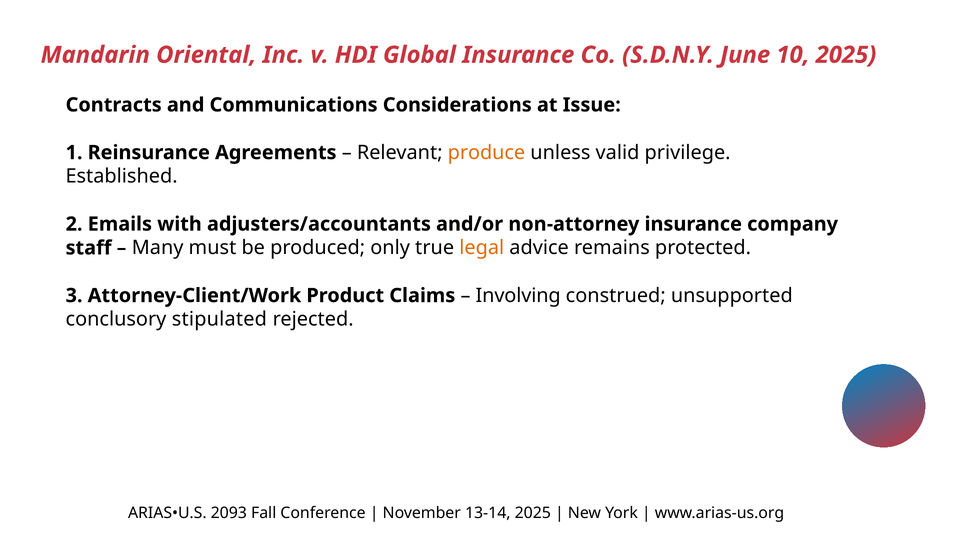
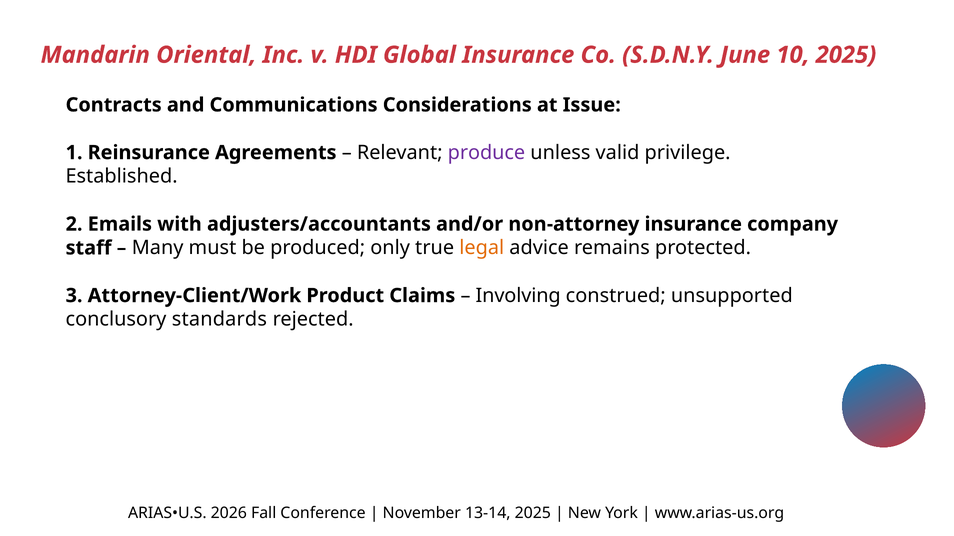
produce colour: orange -> purple (486, 153)
stipulated: stipulated -> standards (219, 320)
2093: 2093 -> 2026 (229, 514)
